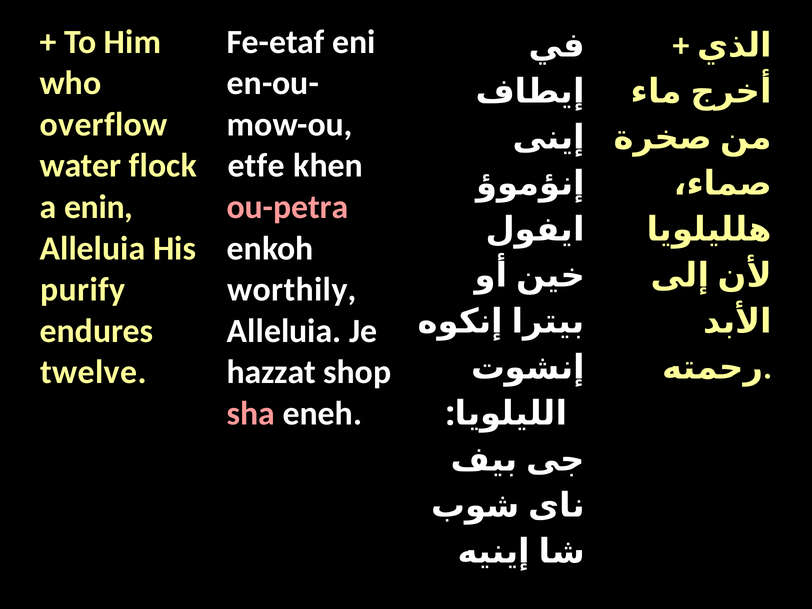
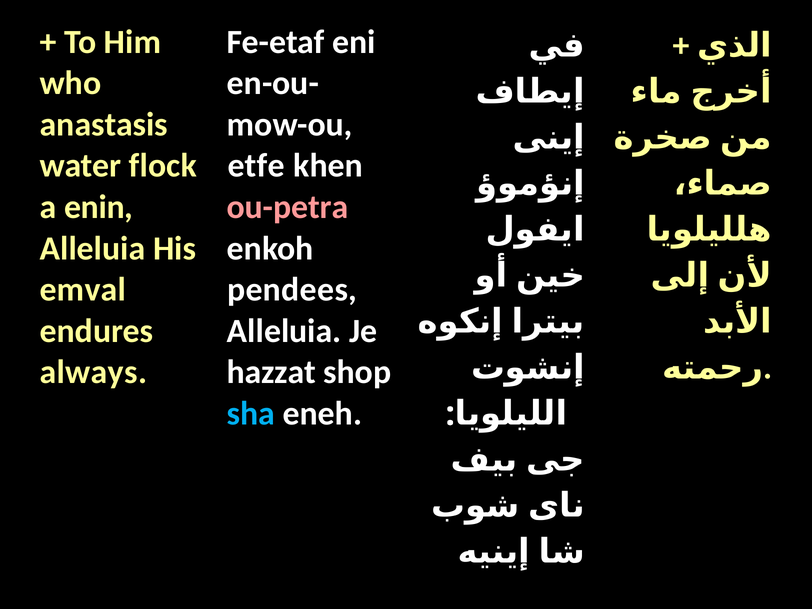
overflow: overflow -> anastasis (104, 124)
purify: purify -> emval (83, 290)
worthily: worthily -> pendees (292, 290)
twelve: twelve -> always (93, 372)
sha colour: pink -> light blue (251, 414)
